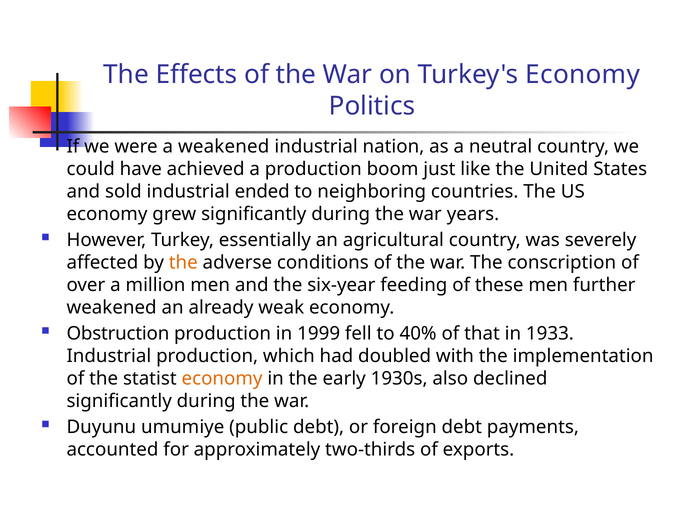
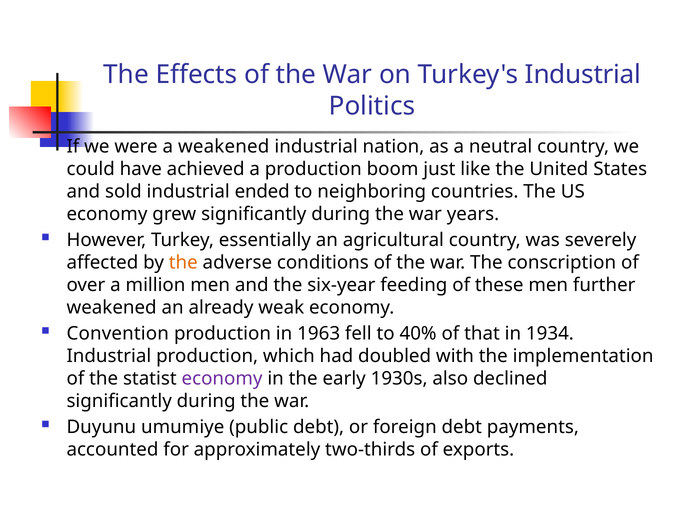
Turkey's Economy: Economy -> Industrial (583, 75)
Obstruction: Obstruction -> Convention (118, 334)
1999: 1999 -> 1963 (319, 334)
1933: 1933 -> 1934 (550, 334)
economy colour: orange -> purple (222, 379)
